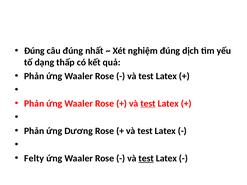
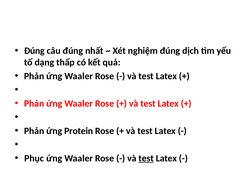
test underline: present -> none (148, 104)
Dương: Dương -> Protein (79, 131)
Felty: Felty -> Phục (34, 159)
